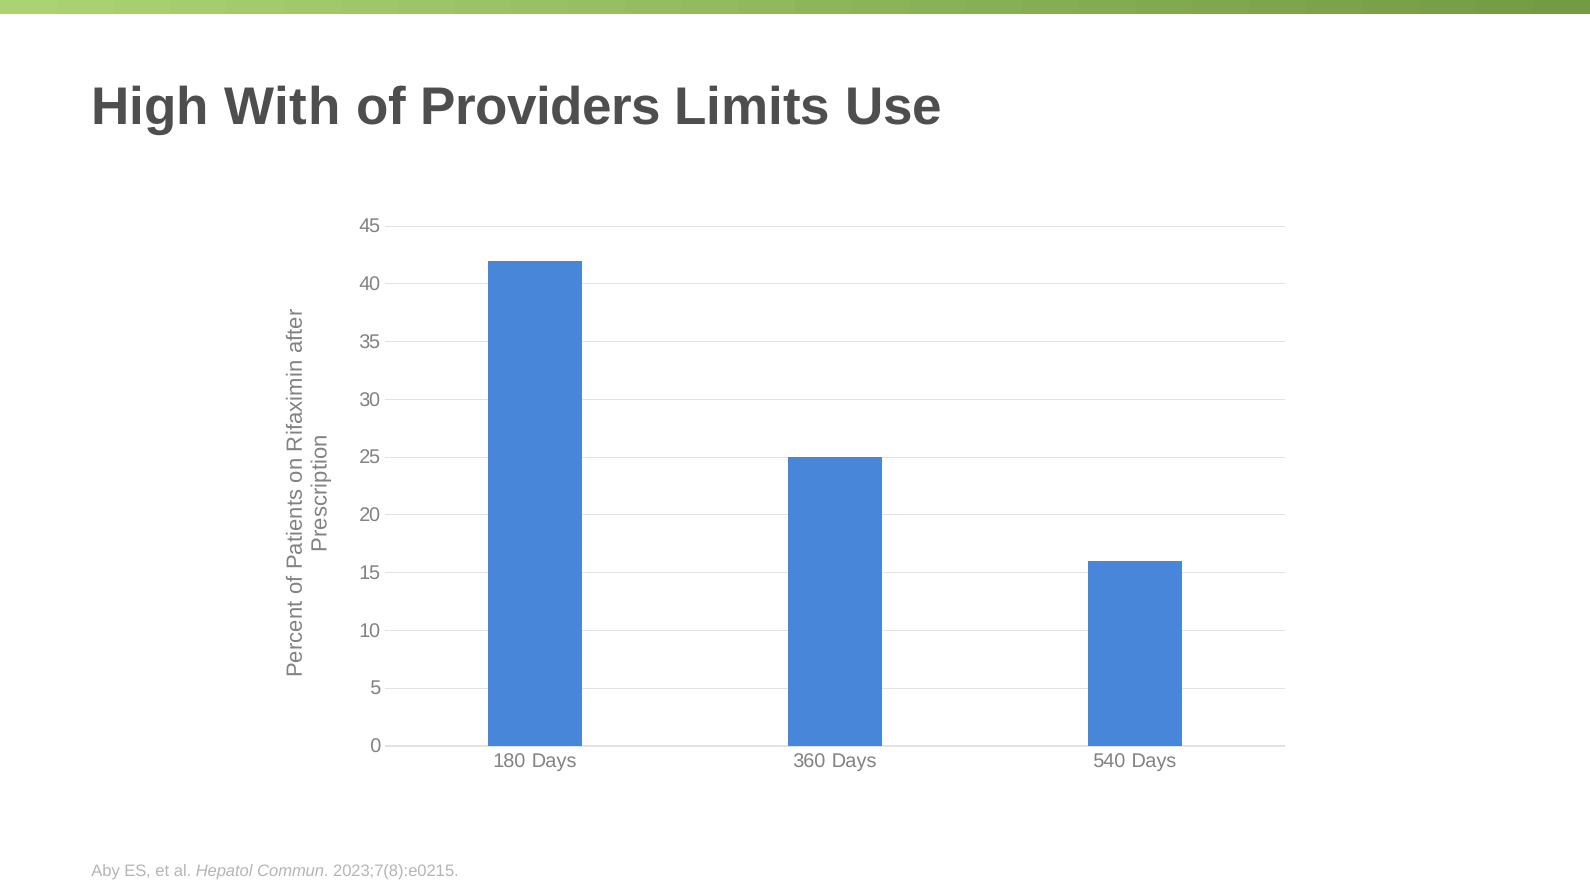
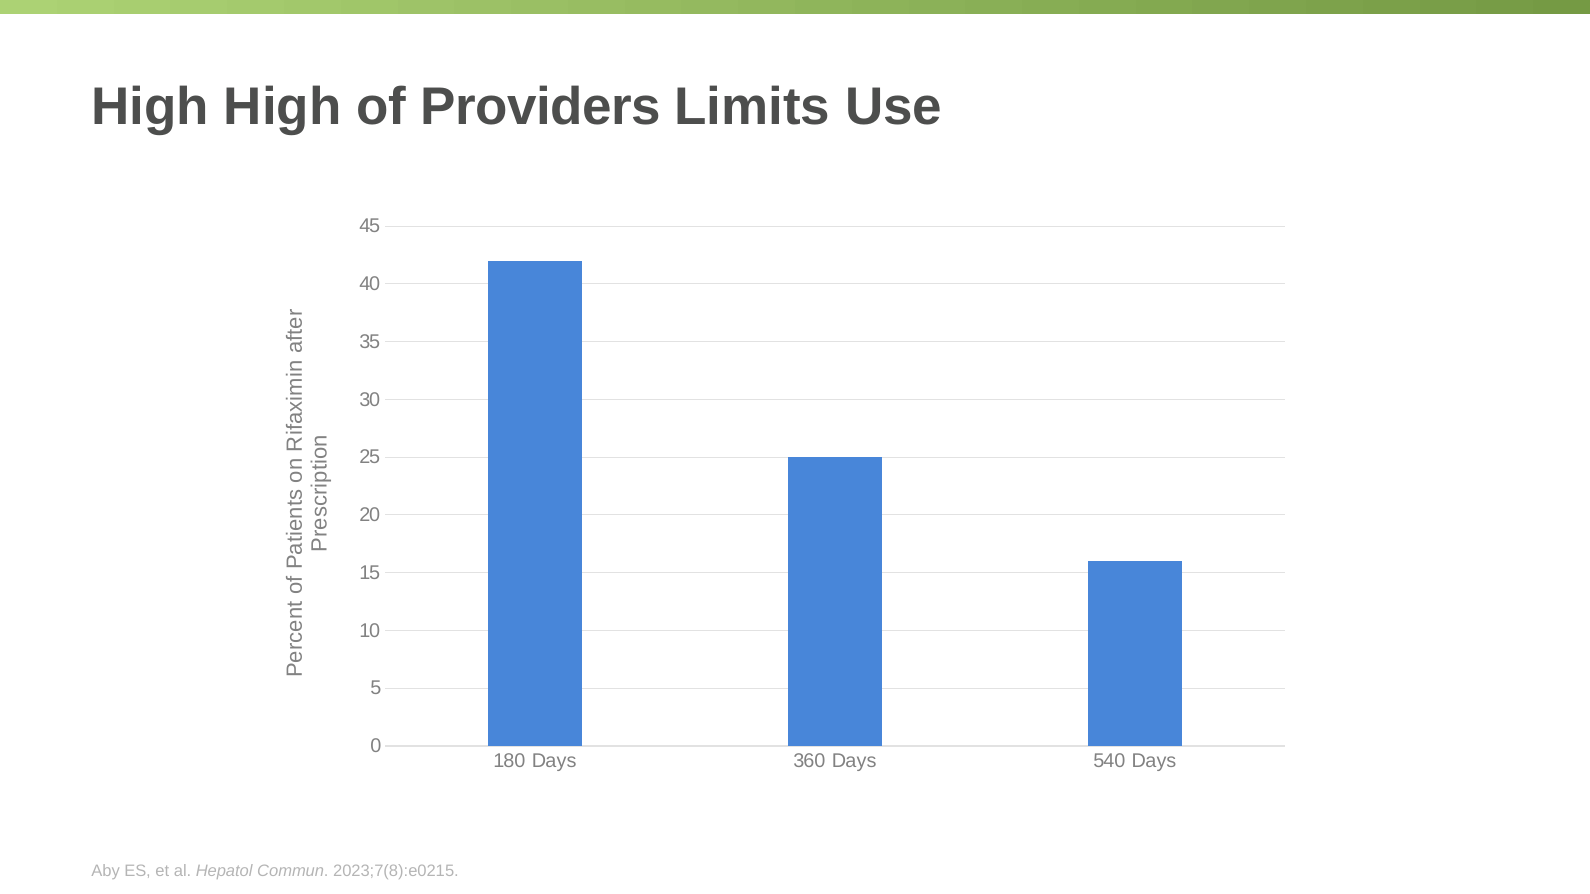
High With: With -> High (283, 107)
